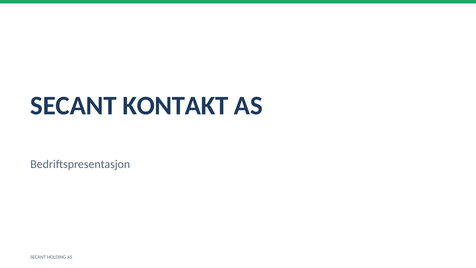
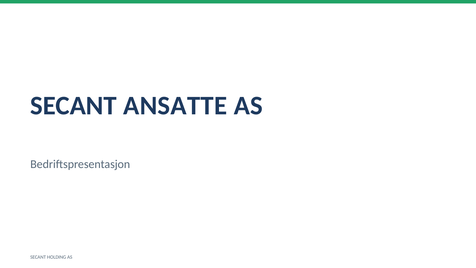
KONTAKT: KONTAKT -> ANSATTE (175, 106)
